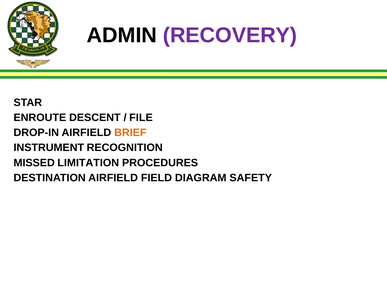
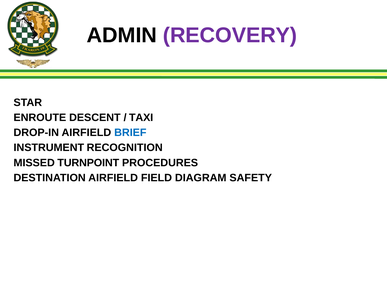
FILE: FILE -> TAXI (141, 118)
BRIEF colour: orange -> blue (130, 133)
LIMITATION: LIMITATION -> TURNPOINT (88, 163)
